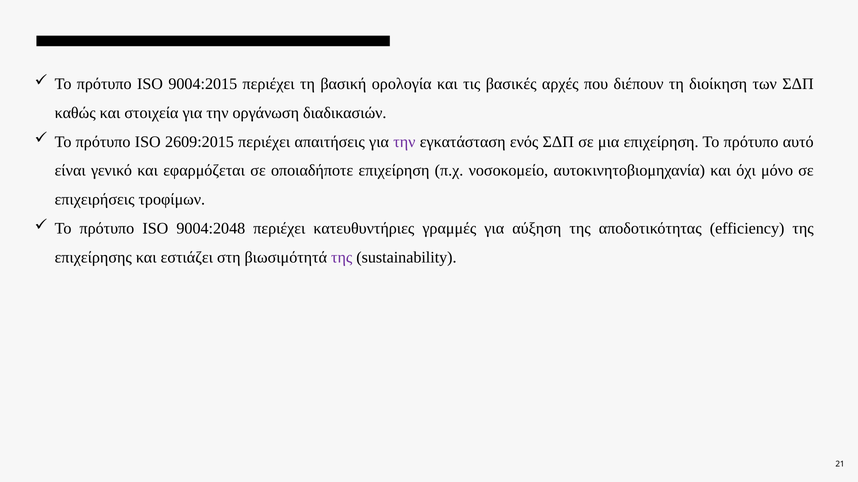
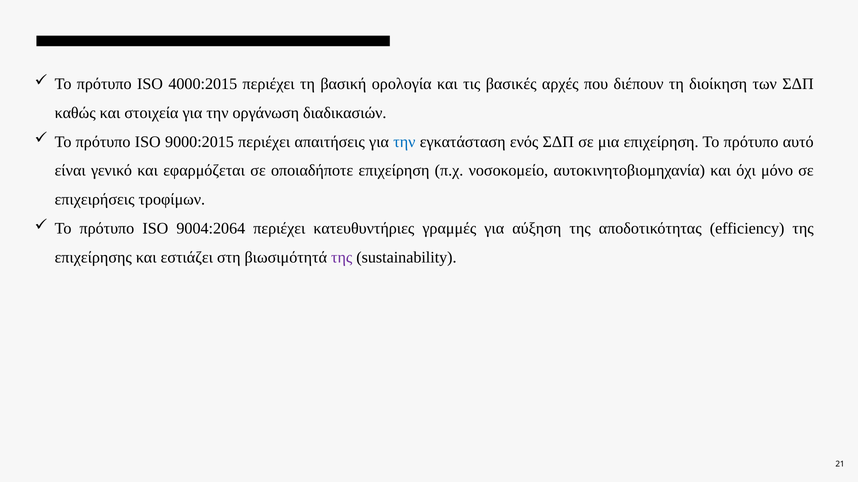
9004:2015: 9004:2015 -> 4000:2015 (203, 84)
2609:2015: 2609:2015 -> 9000:2015 (199, 142)
την colour: purple -> blue (404, 142)
9004:2048: 9004:2048 -> 9004:2064 (211, 229)
